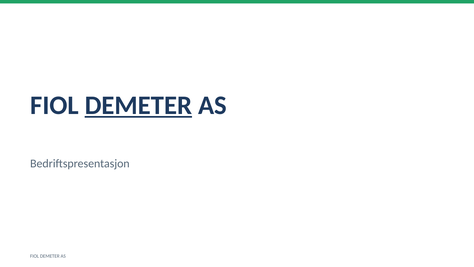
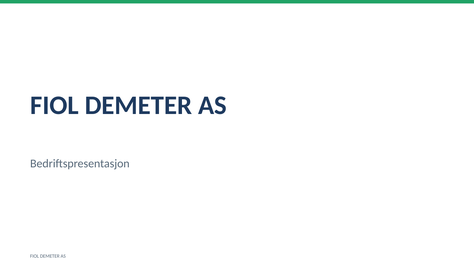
DEMETER underline: present -> none (138, 105)
